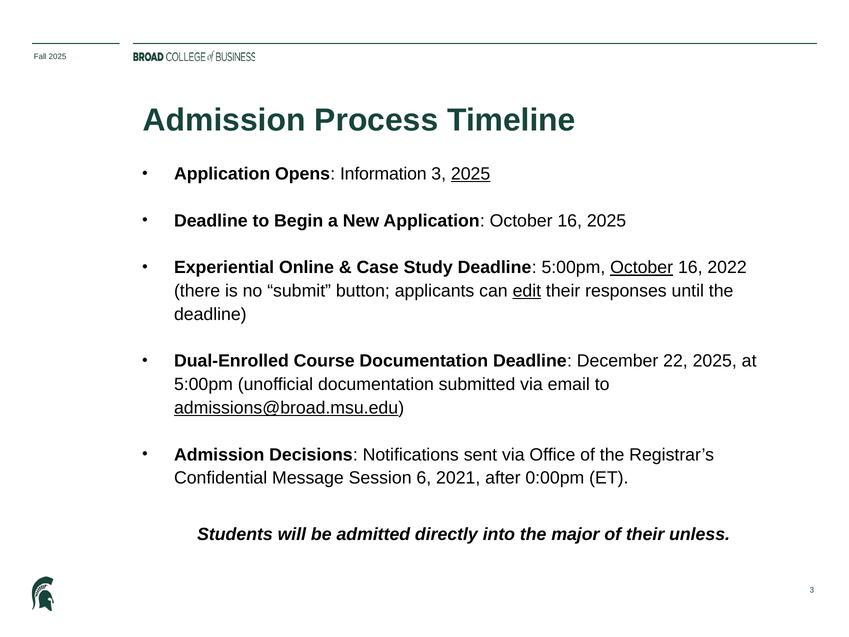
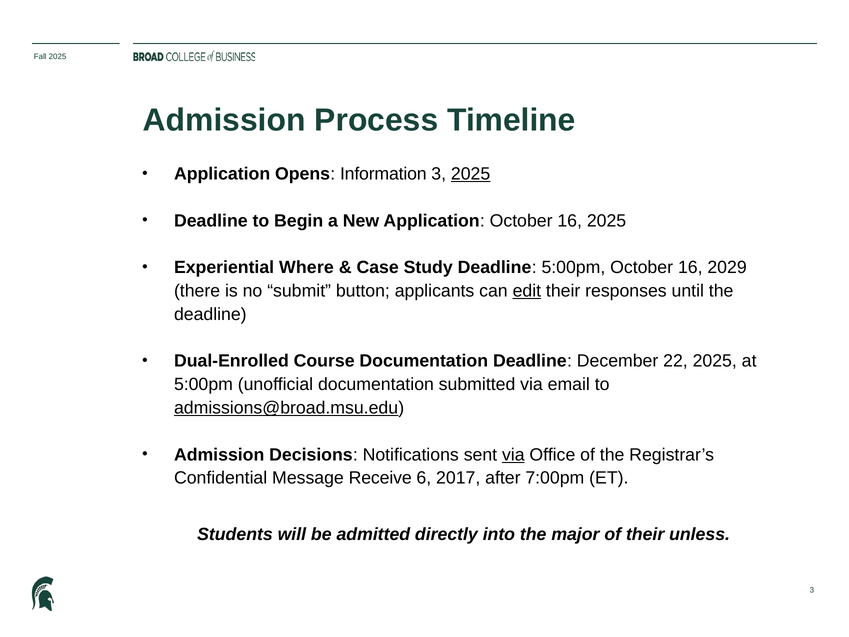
Online: Online -> Where (306, 268)
October underline: present -> none (642, 268)
2022: 2022 -> 2029 (727, 268)
via underline: none -> present (513, 454)
Session: Session -> Receive (380, 478)
2021: 2021 -> 2017 (458, 478)
0:00pm: 0:00pm -> 7:00pm (555, 478)
